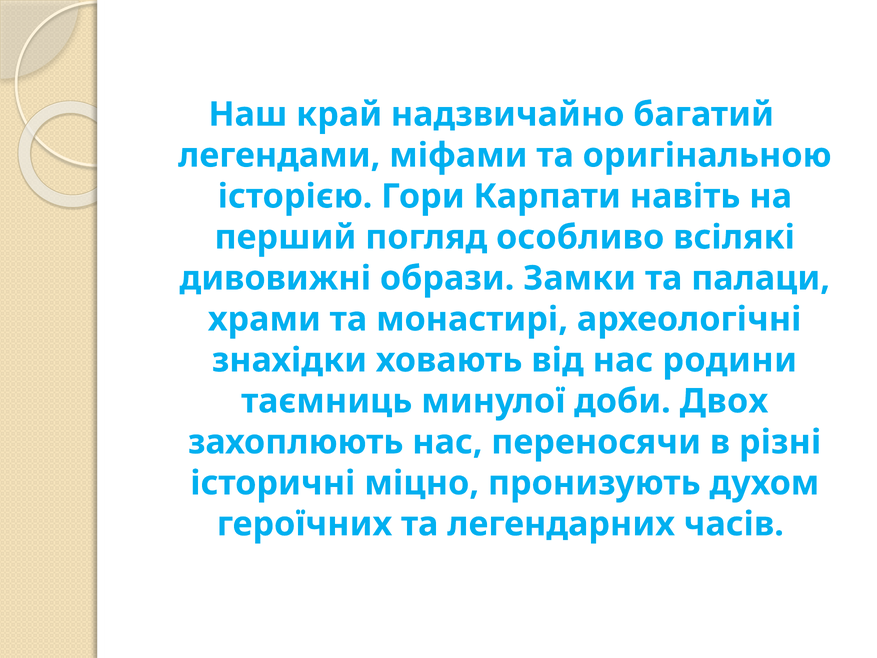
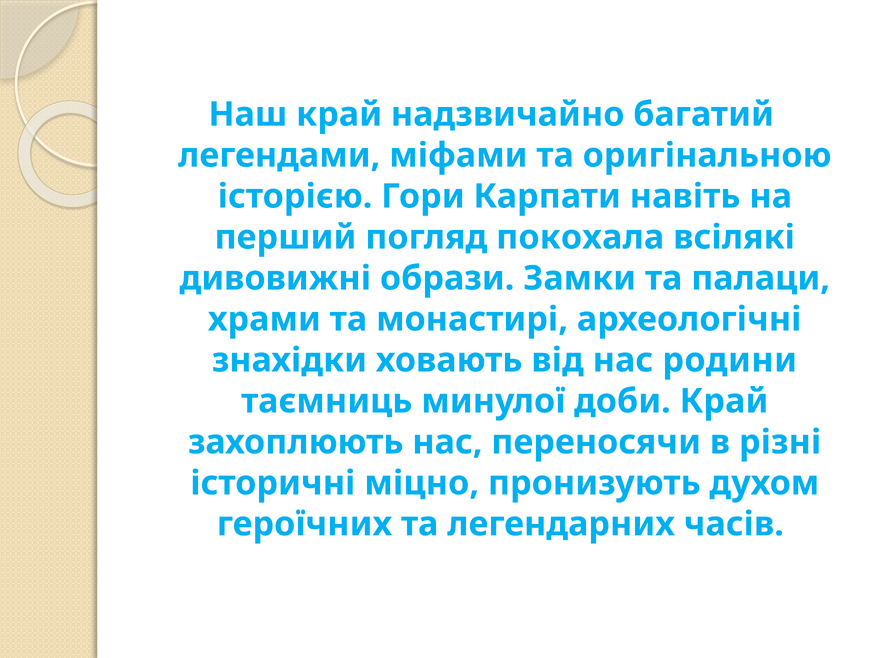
особливо: особливо -> покохала (580, 237)
доби Двох: Двох -> Край (724, 401)
